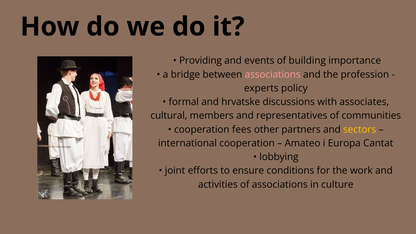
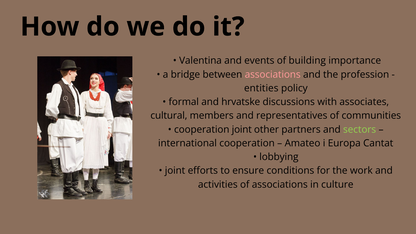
Providing: Providing -> Valentina (200, 61)
experts: experts -> entities (261, 88)
cooperation fees: fees -> joint (242, 129)
sectors colour: yellow -> light green (360, 129)
